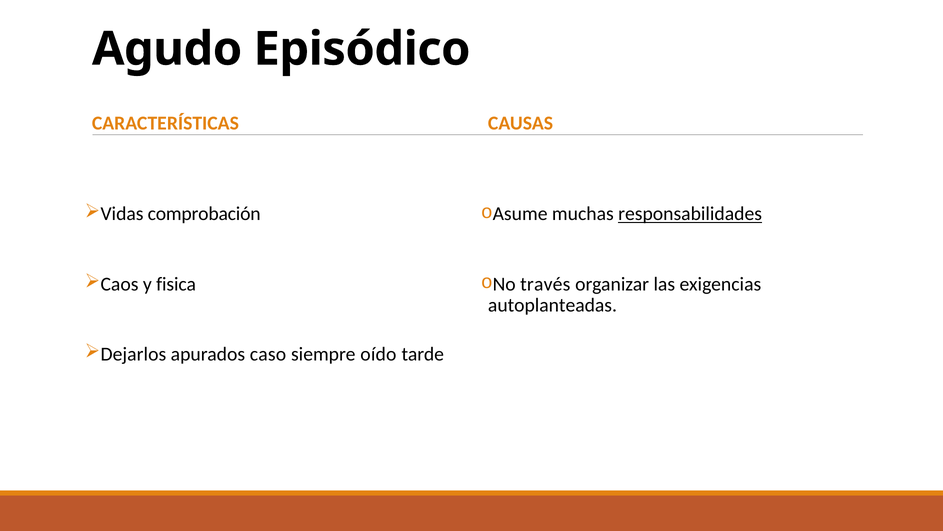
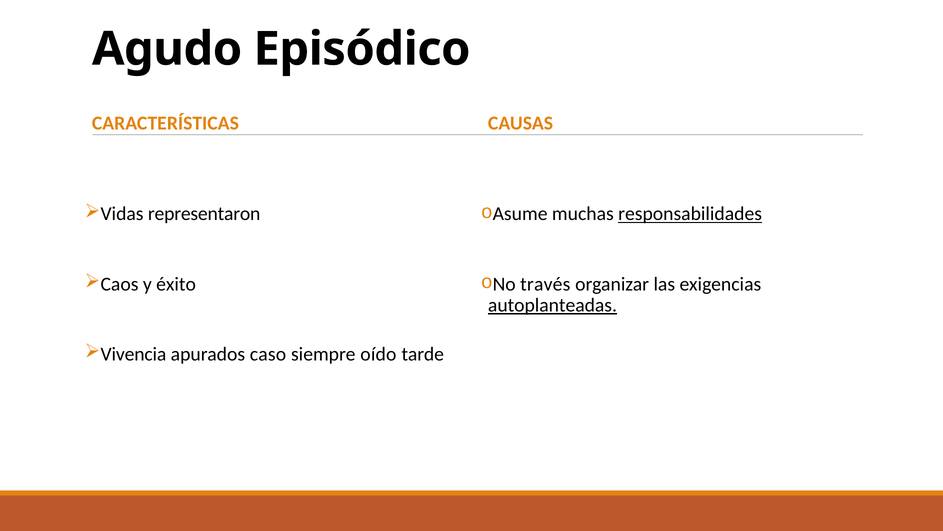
comprobación: comprobación -> representaron (204, 214)
fisica: fisica -> éxito (176, 284)
autoplanteadas underline: none -> present (552, 305)
Dejarlos: Dejarlos -> Vivencia (133, 354)
